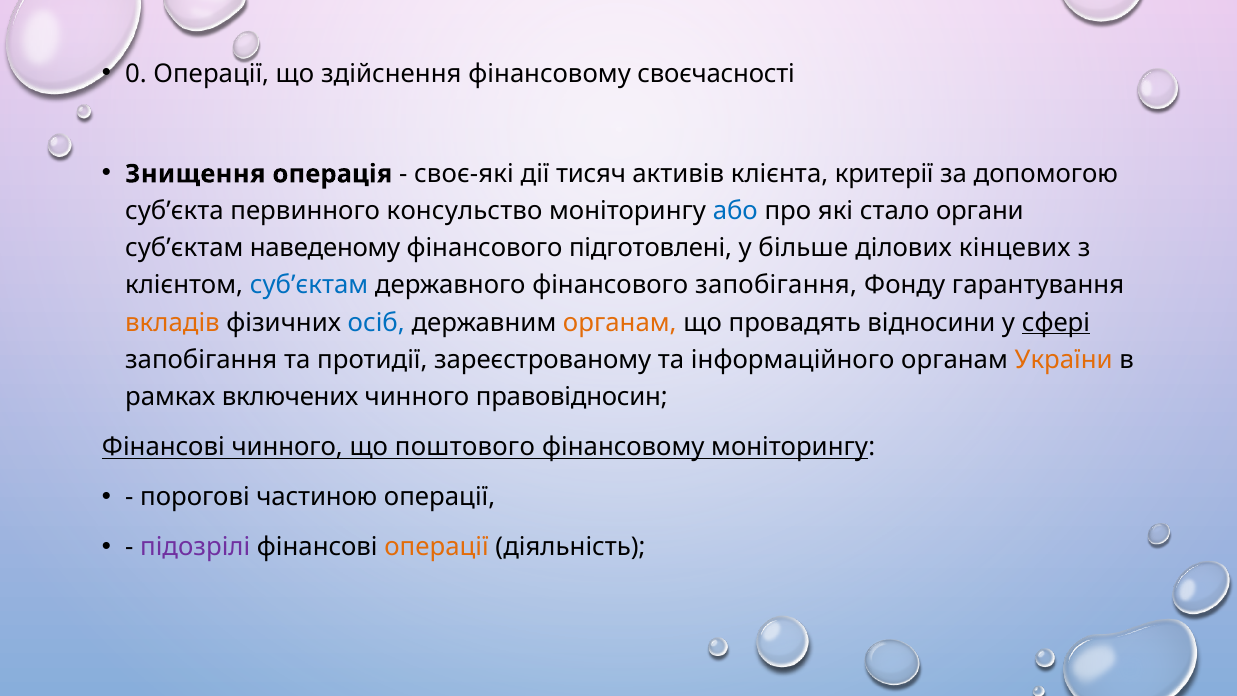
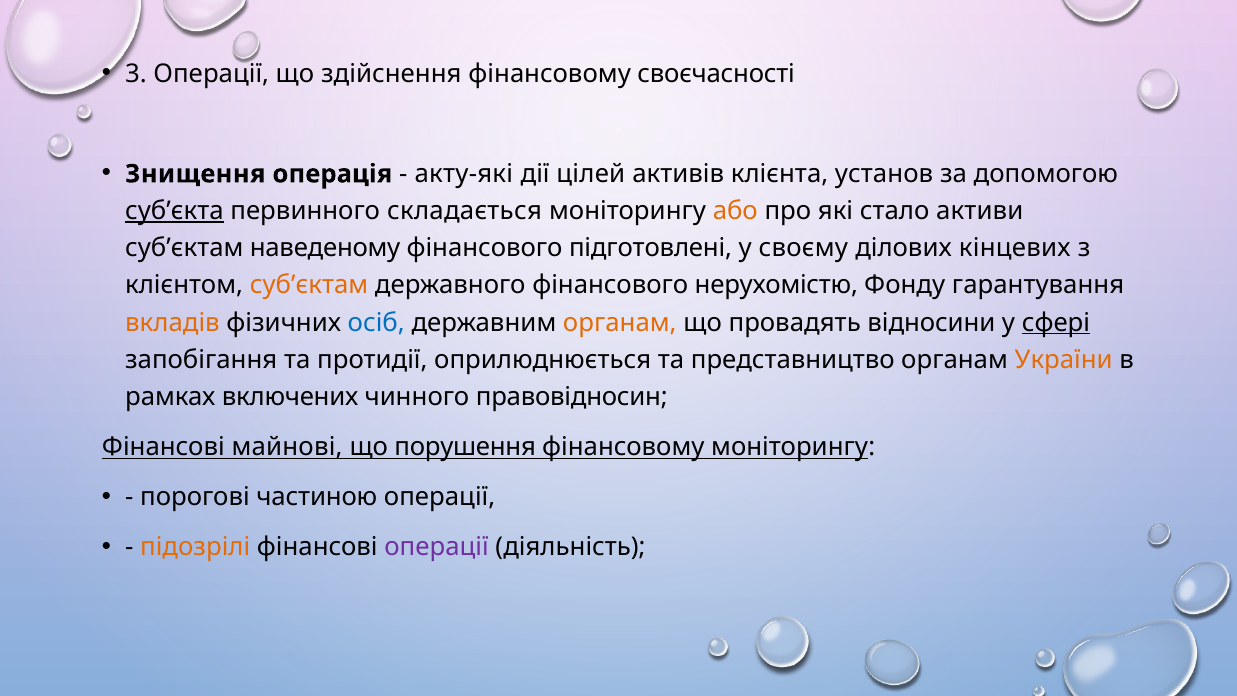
0: 0 -> 3 (136, 74)
своє-які: своє-які -> акту-які (464, 174)
тисяч: тисяч -> цілей (591, 174)
критерії: критерії -> установ (884, 174)
суб’єкта underline: none -> present (174, 211)
консульство: консульство -> складається (464, 211)
або colour: blue -> orange (735, 211)
органи: органи -> активи (980, 211)
більше: більше -> своєму (803, 248)
суб’єктам colour: blue -> orange (309, 285)
фінансового запобігання: запобігання -> нерухомістю (776, 285)
зареєстрованому: зареєстрованому -> оприлюднюється (543, 360)
інформаційного: інформаційного -> представництво (793, 360)
Фінансові чинного: чинного -> майнові (287, 447)
поштового: поштового -> порушення (465, 447)
підозрілі colour: purple -> orange (195, 547)
операції colour: orange -> purple (437, 547)
